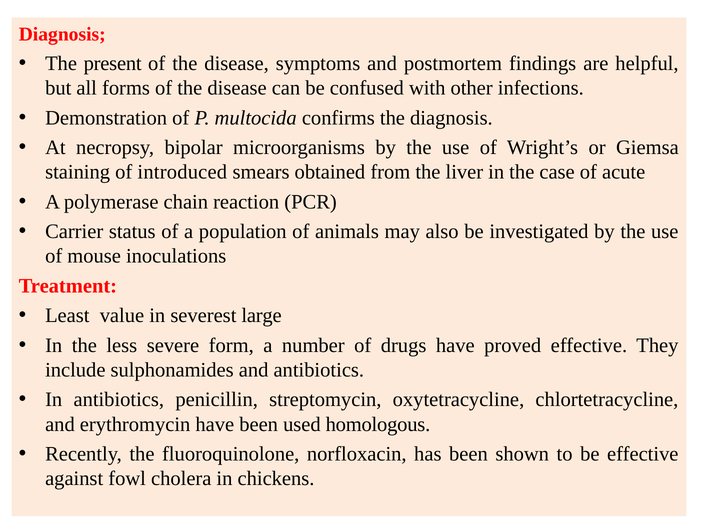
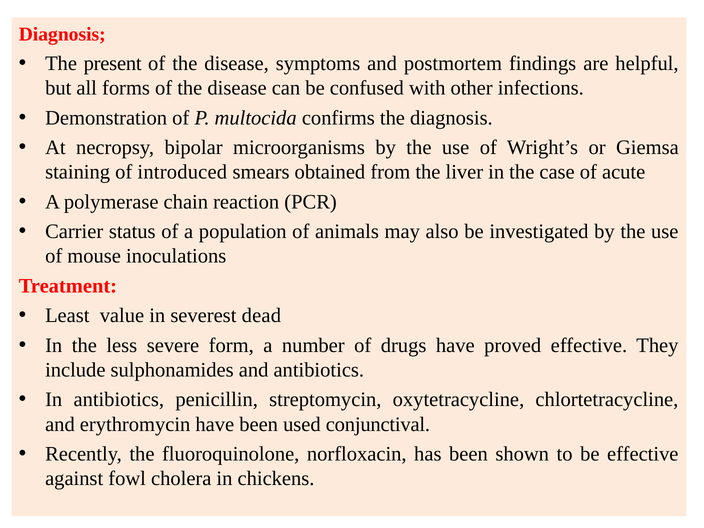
large: large -> dead (261, 316)
homologous: homologous -> conjunctival (378, 424)
